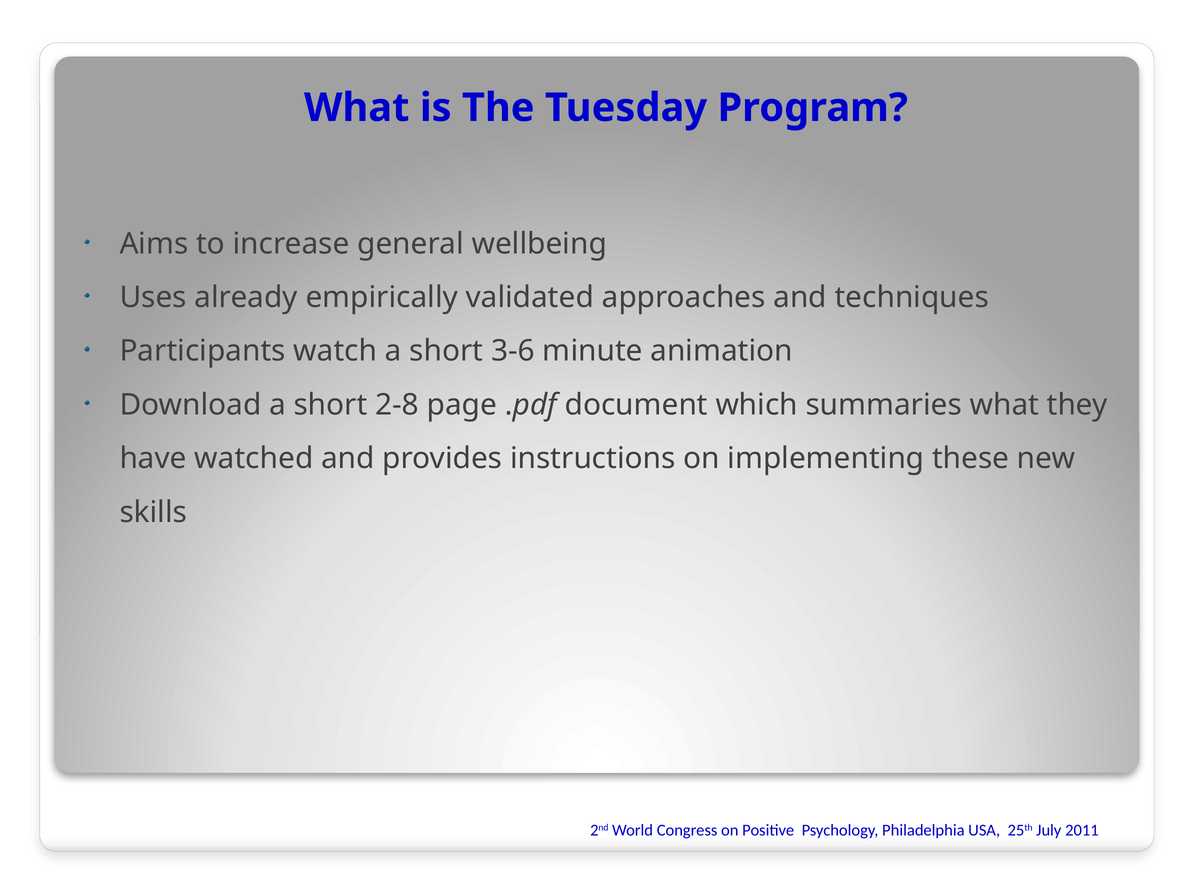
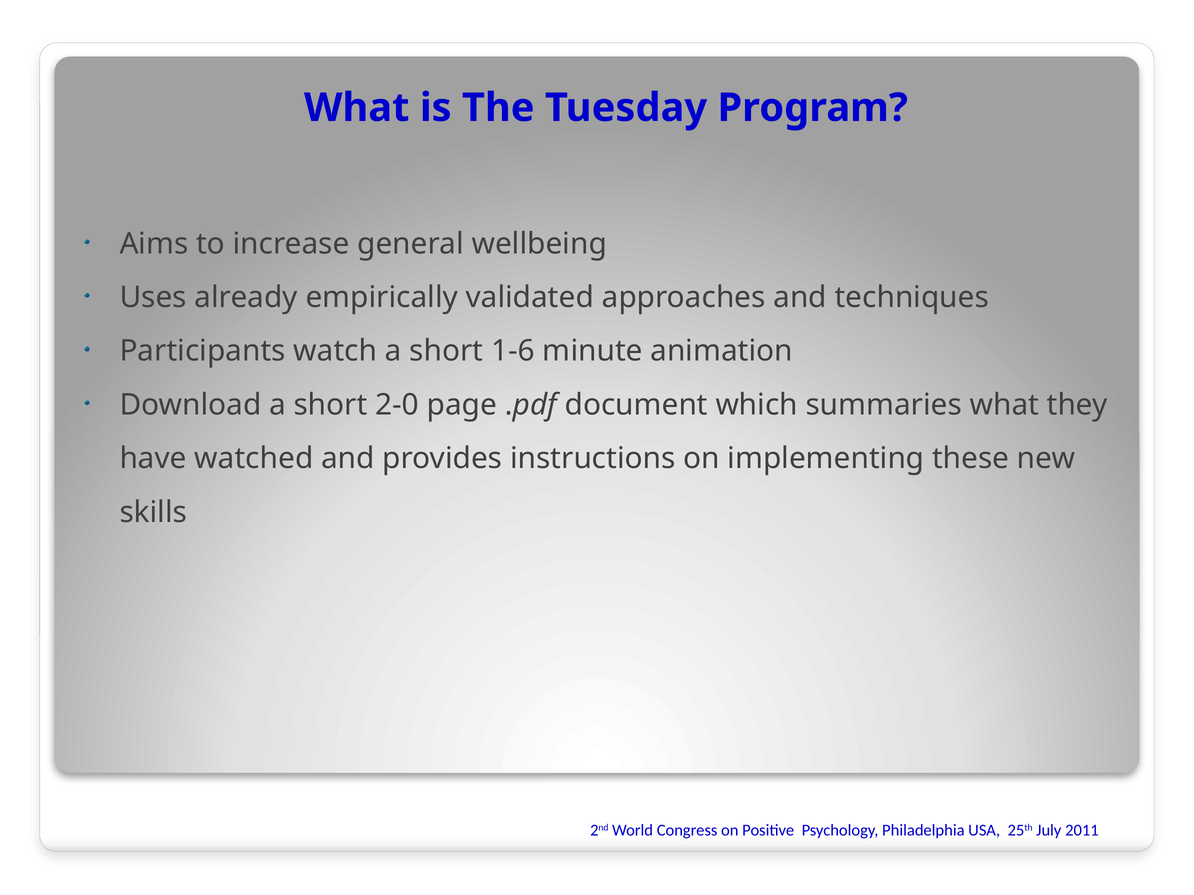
3-6: 3-6 -> 1-6 (513, 351)
2-8: 2-8 -> 2-0 (397, 405)
